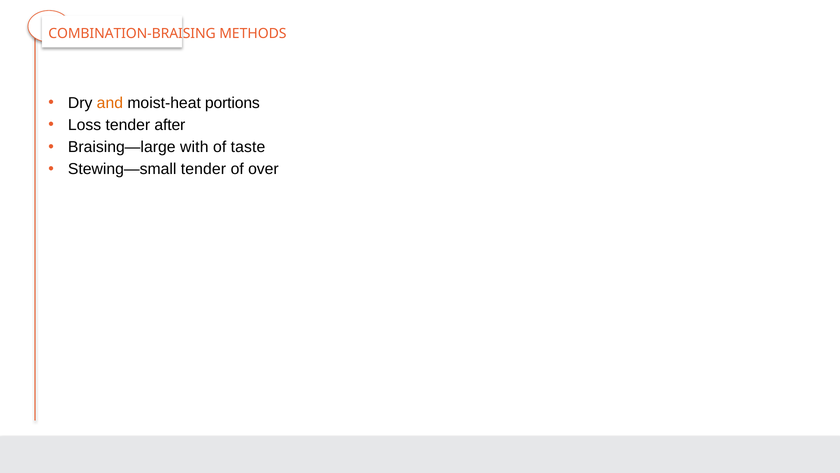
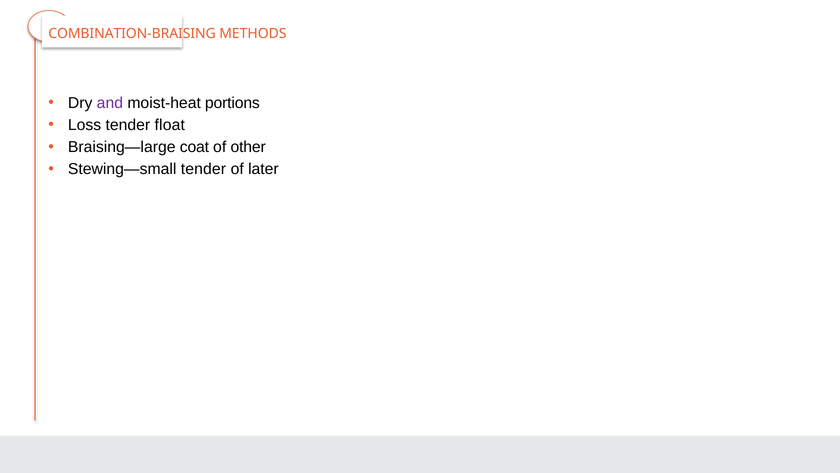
and colour: orange -> purple (110, 103)
after: after -> float (170, 125)
with: with -> coat (194, 147)
taste: taste -> other (248, 147)
over: over -> later (263, 169)
